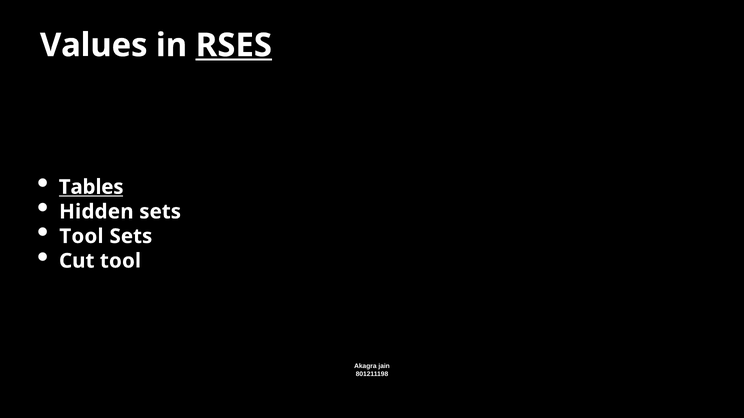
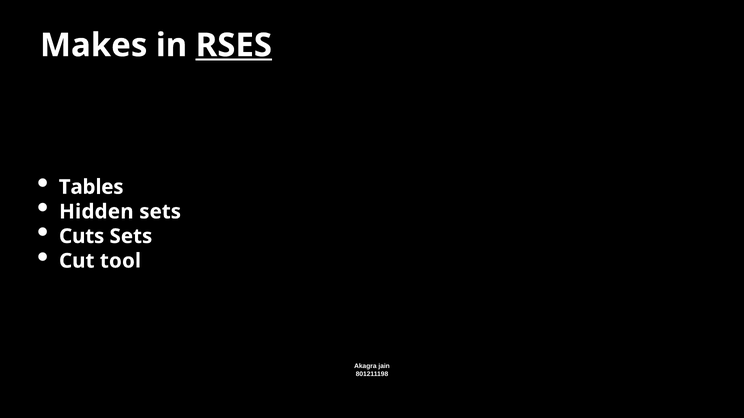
Values: Values -> Makes (94, 45)
Tables underline: present -> none (91, 187)
Tool: Tool -> Cuts (82, 237)
